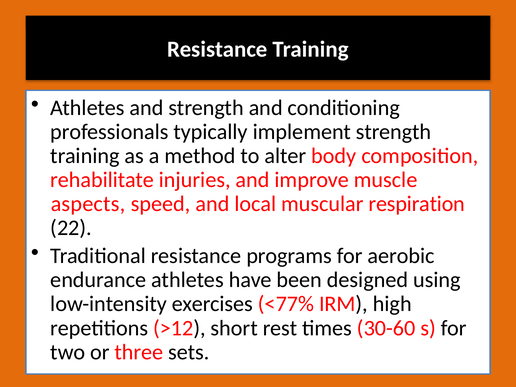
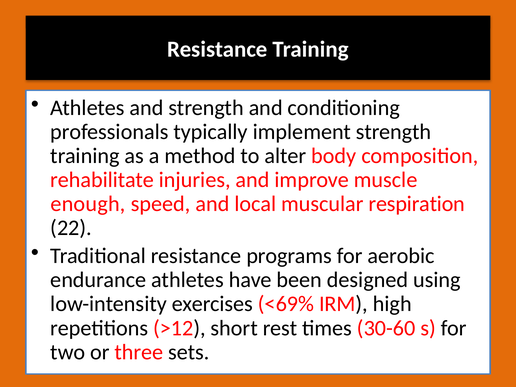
aspects: aspects -> enough (88, 204)
<77%: <77% -> <69% (286, 304)
